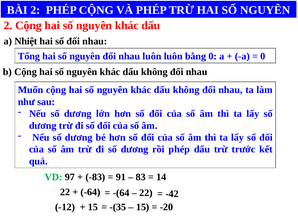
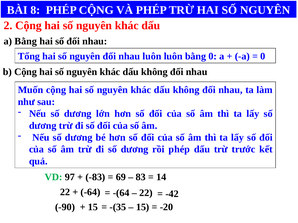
BÀI 2: 2 -> 8 (35, 10)
a Nhiệt: Nhiệt -> Bằng (26, 41)
91: 91 -> 69 (121, 177)
-12: -12 -> -90 (65, 207)
